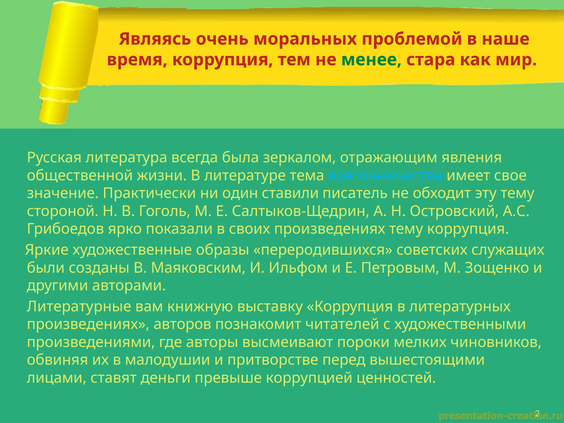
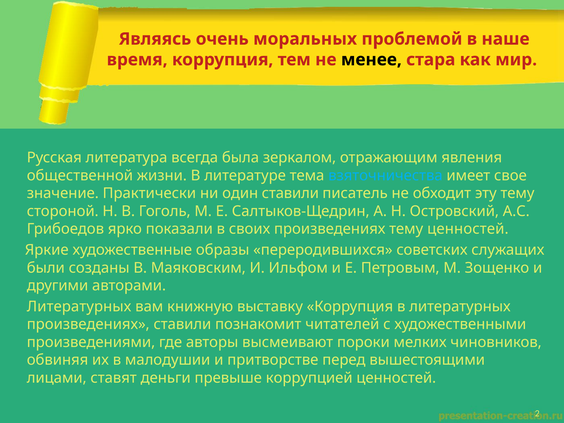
менее colour: green -> black (371, 60)
тему коррупция: коррупция -> ценностей (468, 229)
Литературные: Литературные -> Литературных (79, 306)
произведениях авторов: авторов -> ставили (182, 324)
